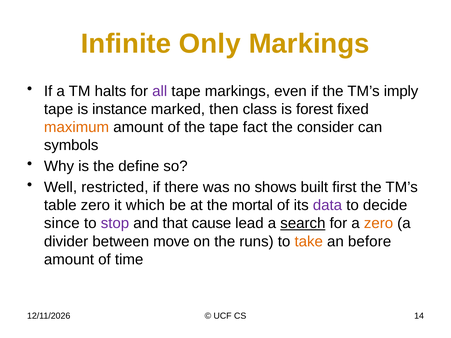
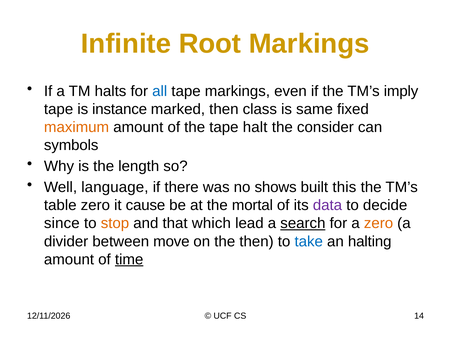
Only: Only -> Root (210, 44)
all colour: purple -> blue (160, 91)
forest: forest -> same (315, 109)
fact: fact -> halt (255, 127)
define: define -> length (139, 166)
restricted: restricted -> language (115, 187)
first: first -> this (344, 187)
which: which -> cause (145, 205)
stop colour: purple -> orange (115, 224)
cause: cause -> which (211, 224)
the runs: runs -> then (257, 242)
take colour: orange -> blue (309, 242)
before: before -> halting (370, 242)
time underline: none -> present (129, 260)
